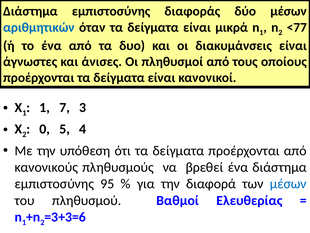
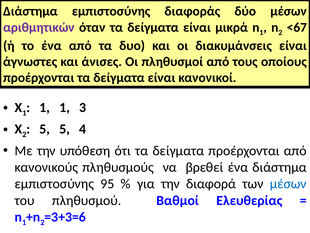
αριθμητικών colour: blue -> purple (39, 27)
<77: <77 -> <67 (297, 27)
1 7: 7 -> 1 (65, 107)
0: 0 -> 5 (45, 129)
